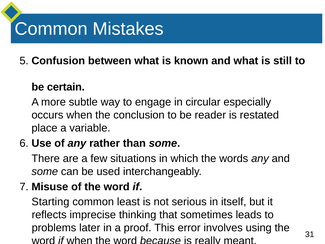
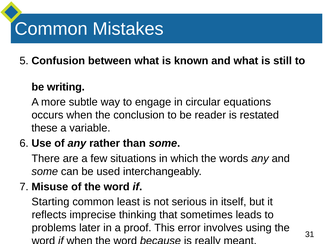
certain: certain -> writing (66, 87)
especially: especially -> equations (247, 102)
place: place -> these (45, 128)
